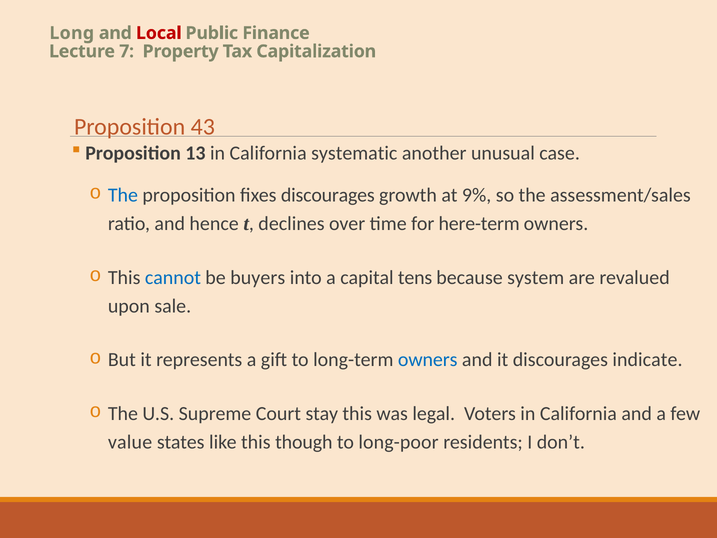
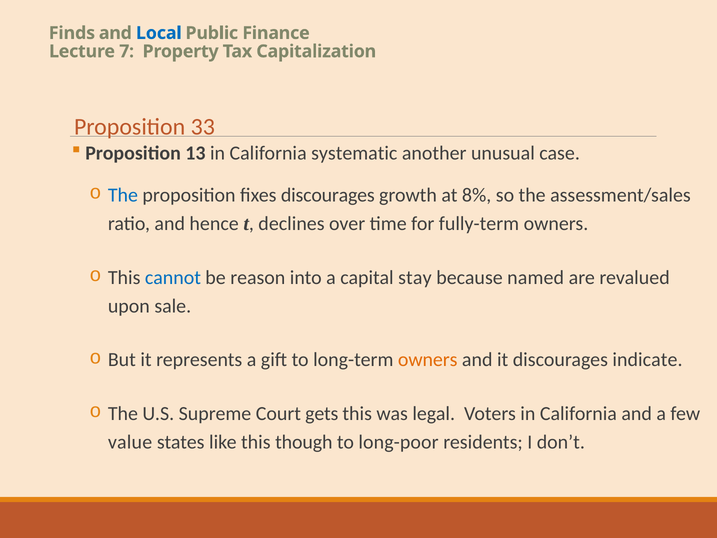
Long: Long -> Finds (72, 33)
Local colour: red -> blue (159, 33)
43: 43 -> 33 (203, 127)
9%: 9% -> 8% (477, 195)
here-term: here-term -> fully-term (479, 224)
buyers: buyers -> reason (258, 277)
tens: tens -> stay (415, 277)
system: system -> named (536, 277)
owners colour: blue -> orange (428, 360)
stay: stay -> gets (322, 413)
